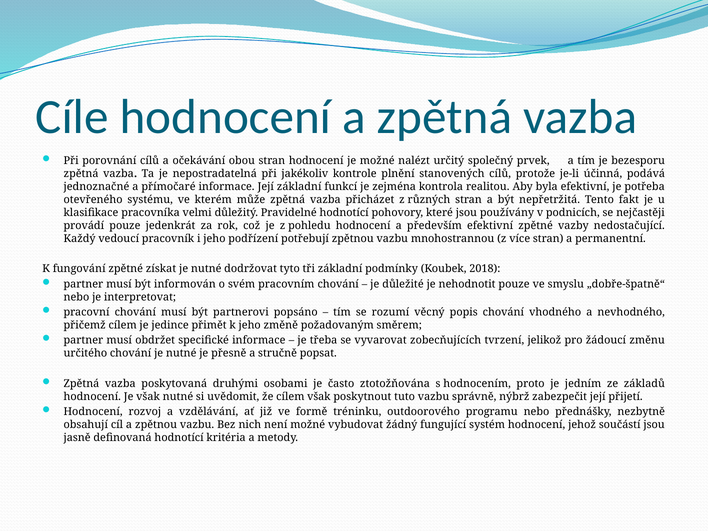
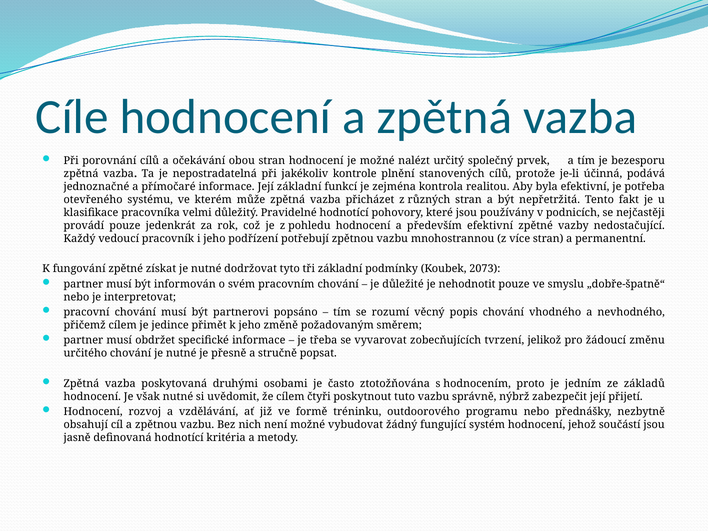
2018: 2018 -> 2073 (485, 269)
cílem však: však -> čtyři (319, 397)
